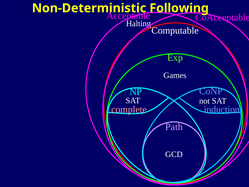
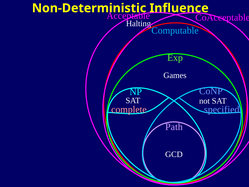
Following: Following -> Influence (179, 8)
Computable colour: white -> light blue (175, 31)
induction: induction -> specified (222, 109)
